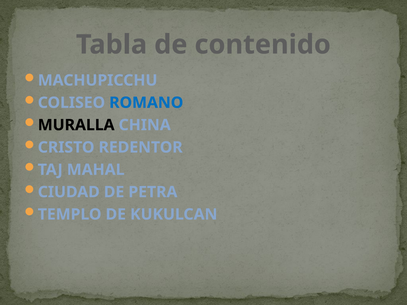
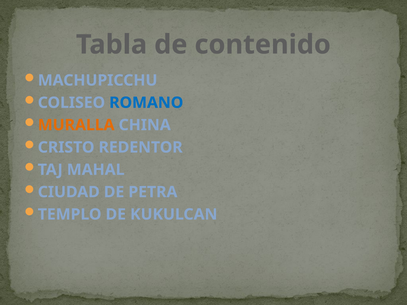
MURALLA colour: black -> orange (76, 125)
